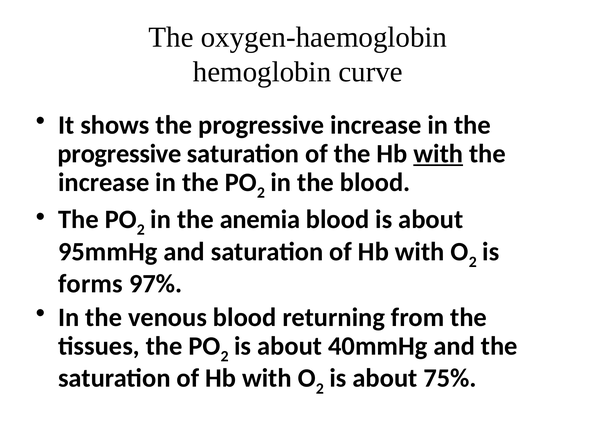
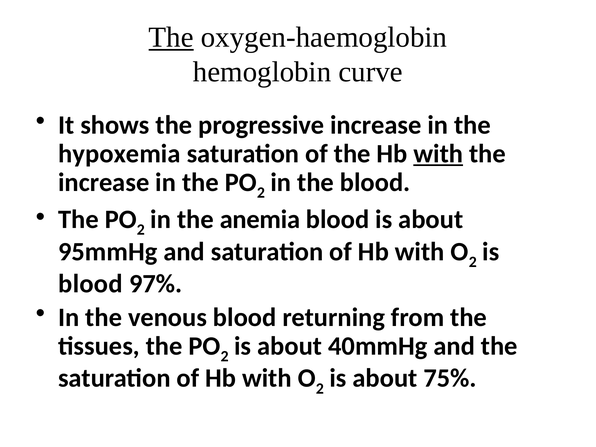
The underline: none -> present (171, 37)
progressive: progressive -> hypoxemia (119, 154)
forms: forms -> blood (90, 284)
